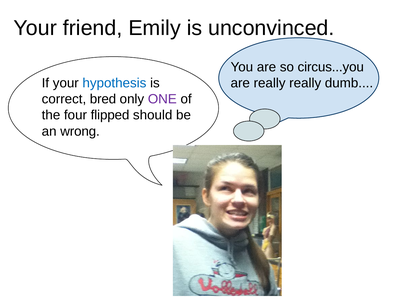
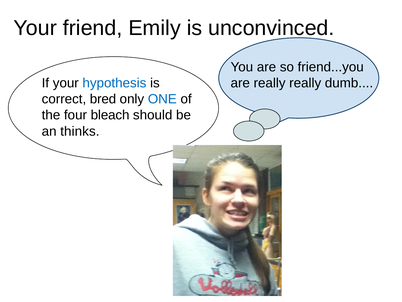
circus...you: circus...you -> friend...you (331, 67)
ONE colour: purple -> blue (162, 99)
flipped: flipped -> bleach (110, 115)
wrong: wrong -> thinks (80, 131)
